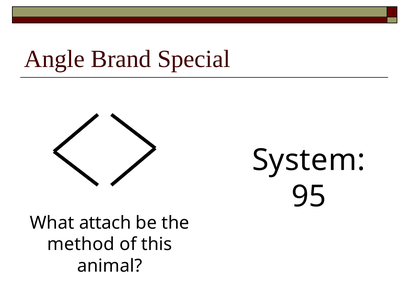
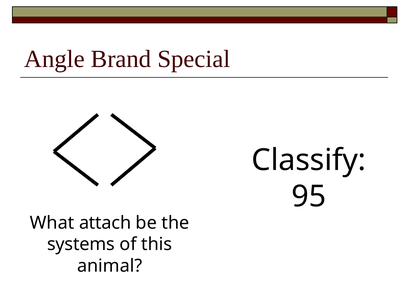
System: System -> Classify (309, 161)
method: method -> systems (81, 245)
